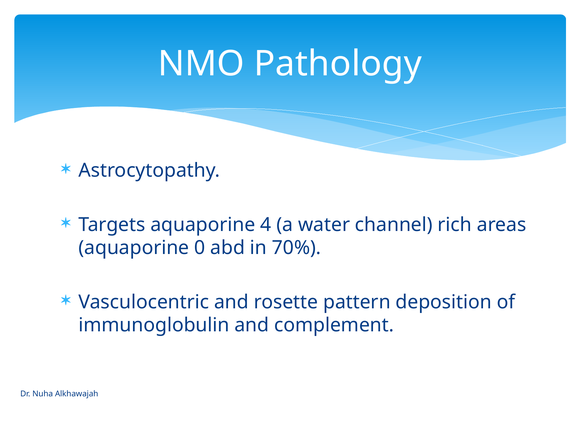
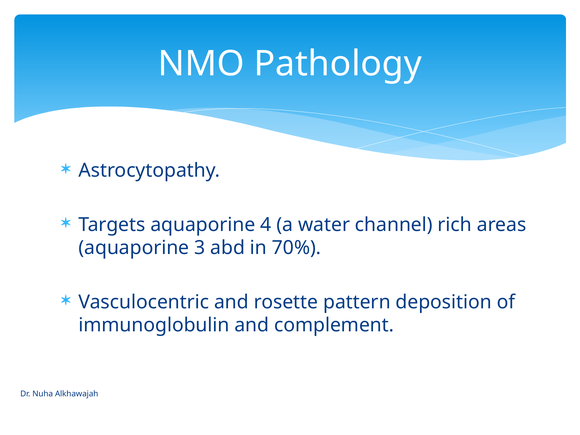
0: 0 -> 3 (200, 248)
